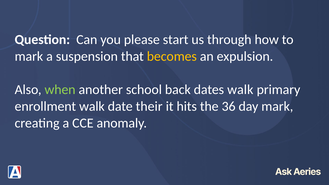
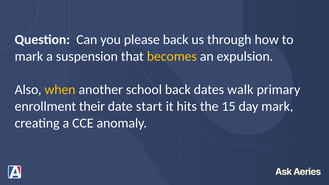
please start: start -> back (176, 40)
when colour: light green -> yellow (60, 90)
enrollment walk: walk -> their (92, 106)
their: their -> start (149, 106)
36: 36 -> 15 (229, 106)
